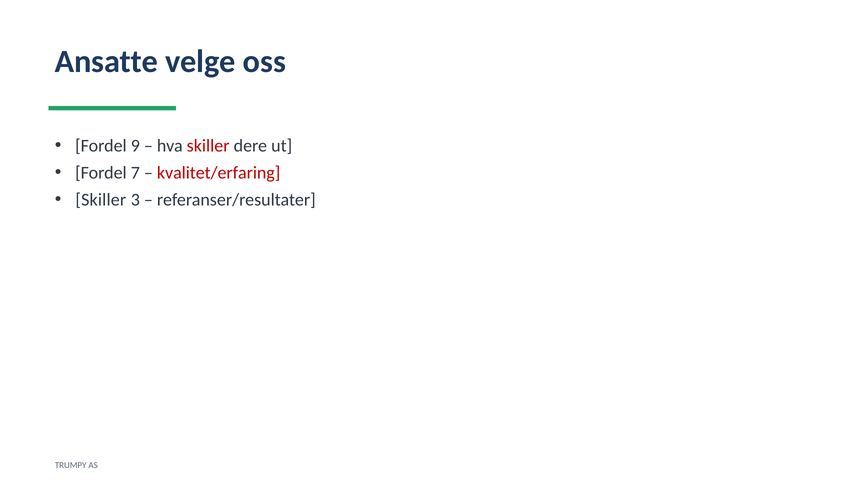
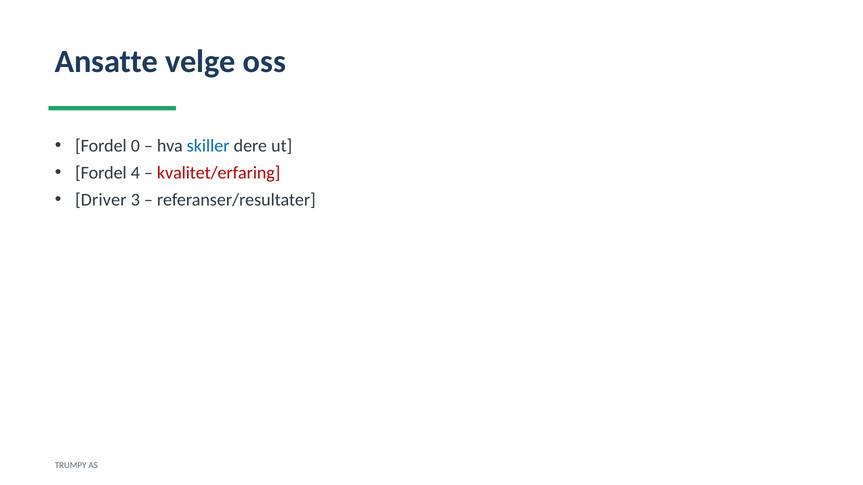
9: 9 -> 0 (135, 146)
skiller colour: red -> blue (208, 146)
7: 7 -> 4 (135, 173)
Skiller: Skiller -> Driver (101, 200)
